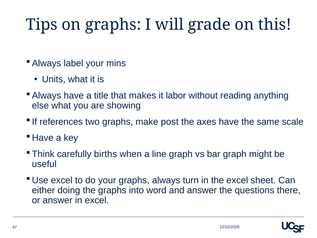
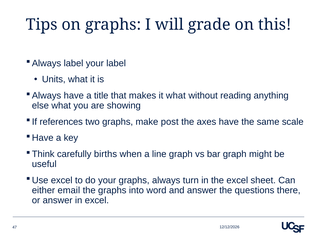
your mins: mins -> label (116, 63)
it labor: labor -> what (176, 96)
doing: doing -> email (69, 190)
